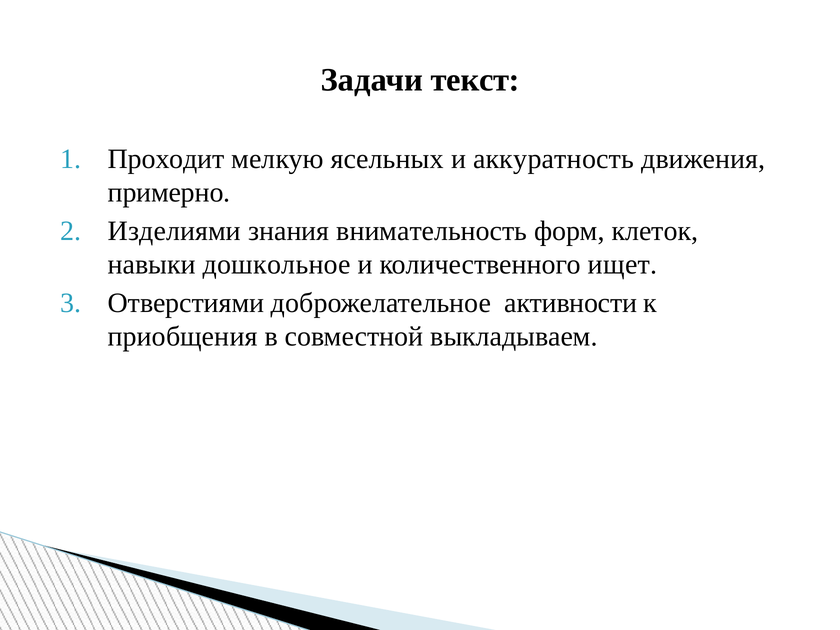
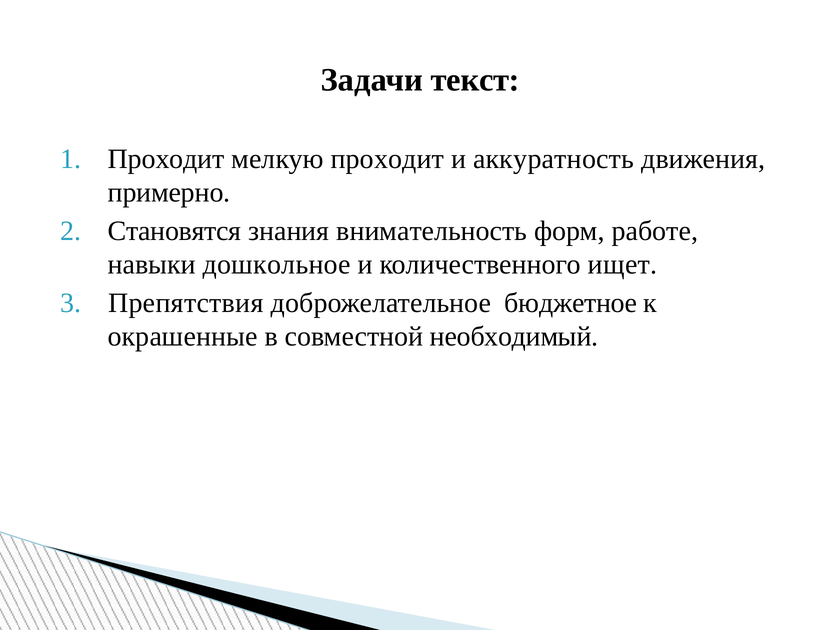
мелкую ясельных: ясельных -> проходит (387, 159)
Изделиями: Изделиями -> Становятся (175, 231)
клеток: клеток -> работе (655, 231)
Отверстиями: Отверстиями -> Препятствия (186, 303)
активности: активности -> бюджетное (571, 303)
приобщения: приобщения -> окрашенные (183, 336)
выкладываем: выкладываем -> необходимый (514, 336)
